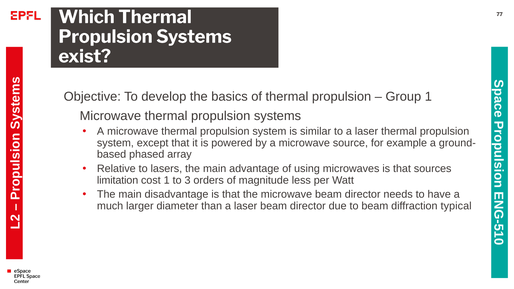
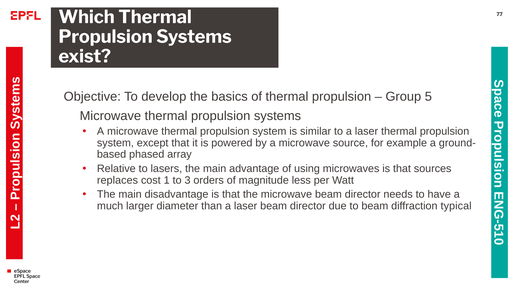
Group 1: 1 -> 5 (428, 97)
limitation: limitation -> replaces (117, 180)
